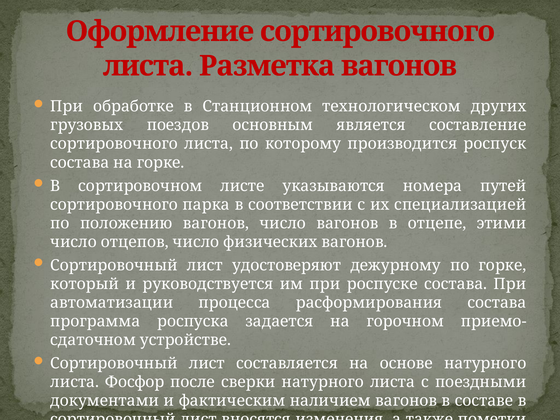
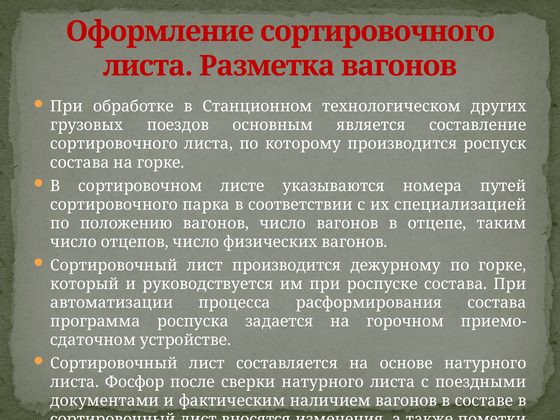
этими: этими -> таким (502, 223)
лист удостоверяют: удостоверяют -> производится (287, 265)
